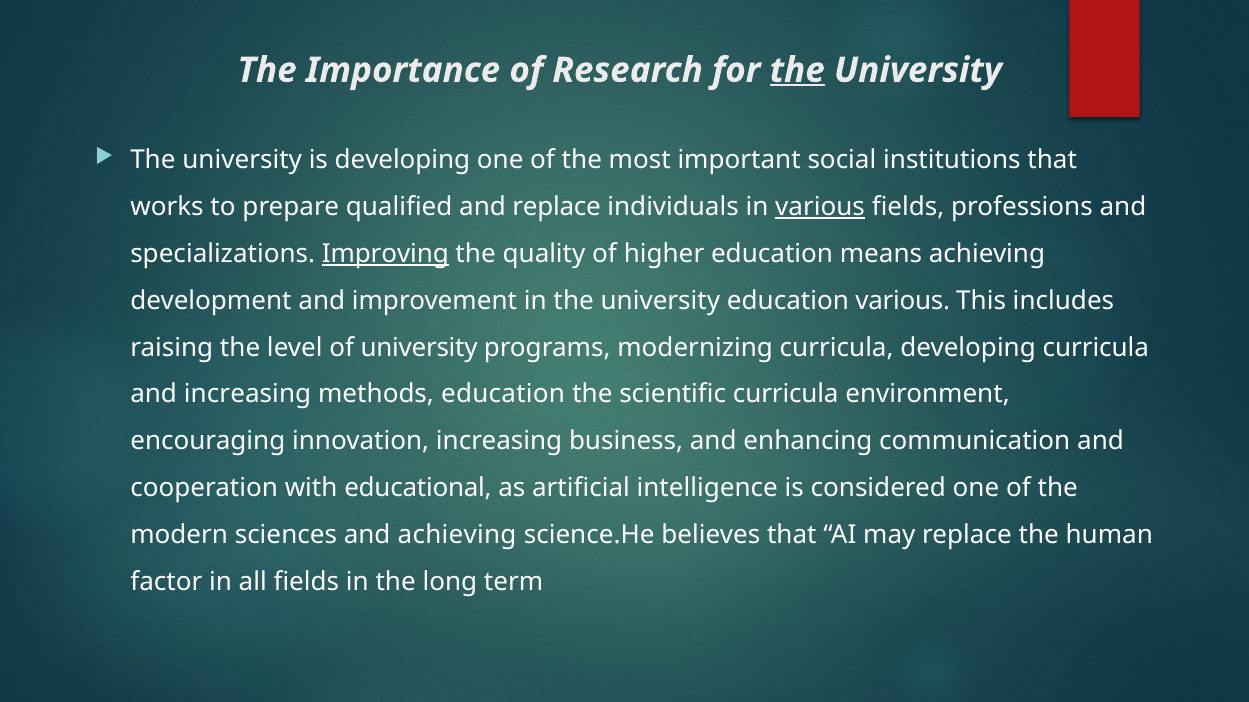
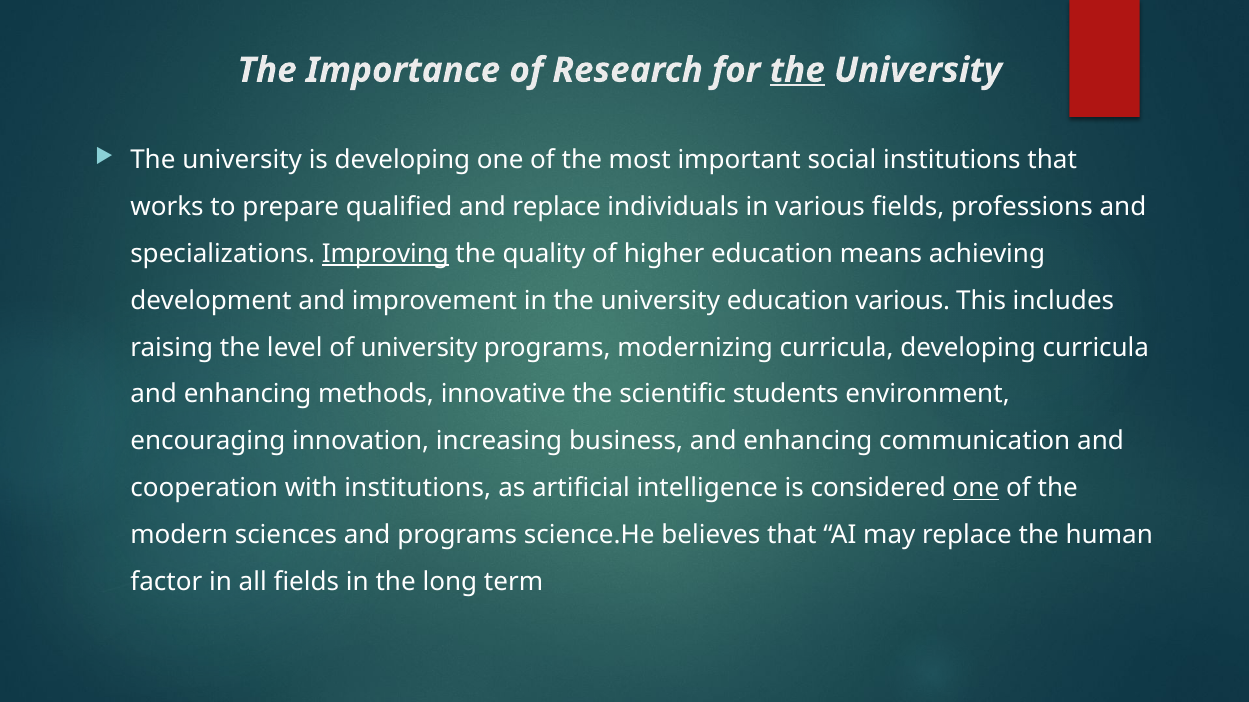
various underline: present -> none (820, 207)
increasing: increasing -> enhancing (248, 395)
methods education: education -> innovative (503, 395)
scientific curricula: curricula -> students (786, 395)
with educational: educational -> institutions (418, 489)
one underline: none -> present (976, 489)
and achieving: achieving -> programs (457, 535)
